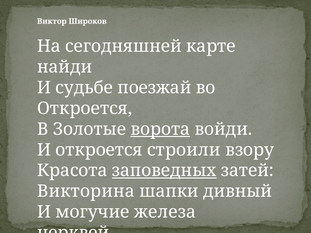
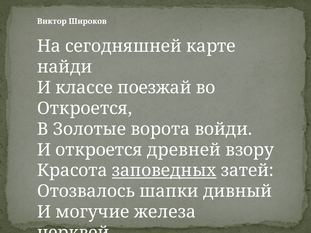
судьбе: судьбе -> классе (84, 88)
ворота underline: present -> none (160, 129)
строили: строили -> древней (184, 150)
Викторина: Викторина -> Отозвалось (86, 191)
